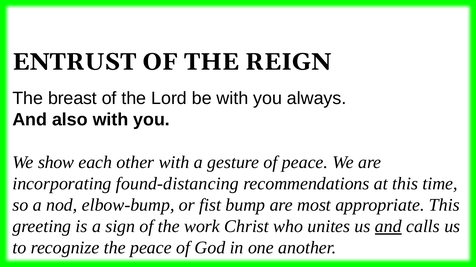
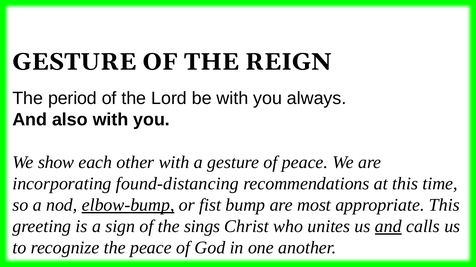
ENTRUST: ENTRUST -> GESTURE (74, 62)
breast: breast -> period (72, 98)
elbow-bump underline: none -> present (128, 206)
work: work -> sings (202, 227)
